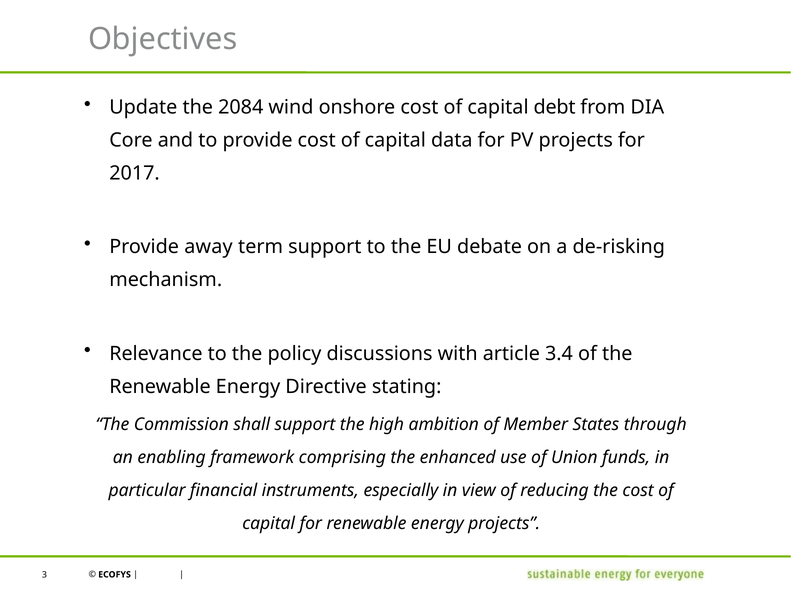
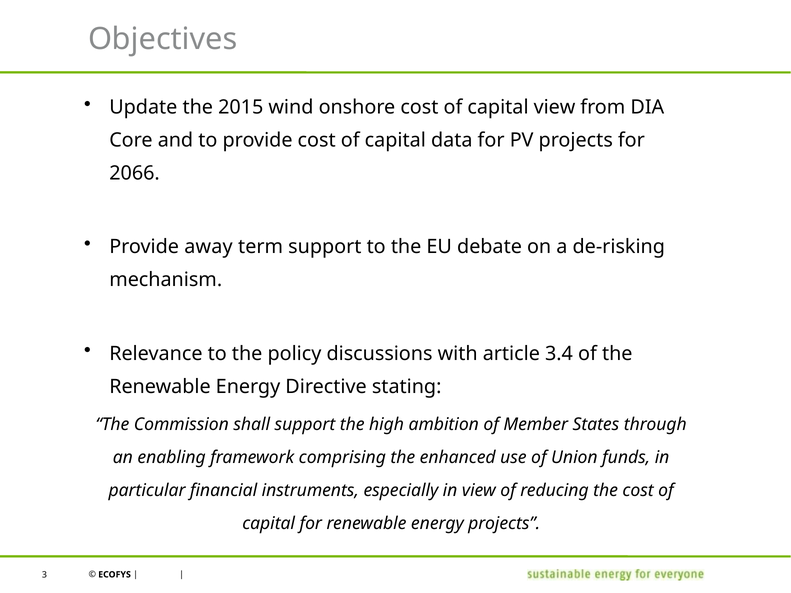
2084: 2084 -> 2015 (241, 107)
capital debt: debt -> view (555, 107)
2017: 2017 -> 2066 (135, 173)
